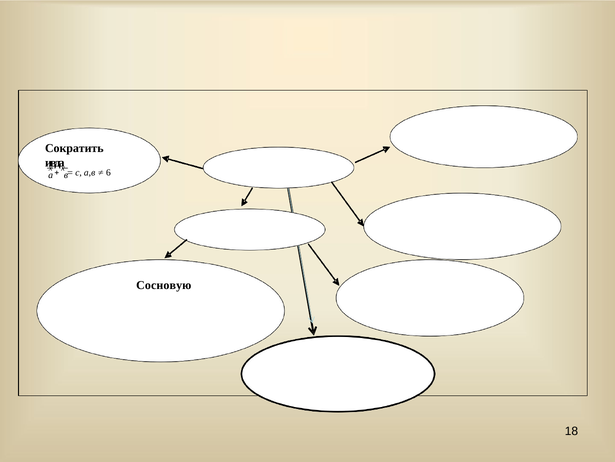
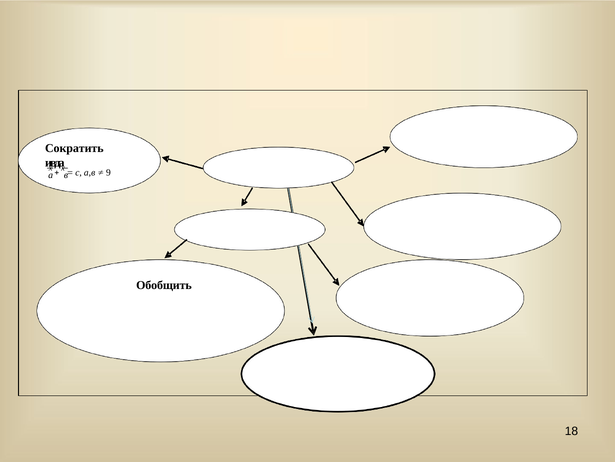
6: 6 -> 9 (108, 173)
Сосновую: Сосновую -> Обобщить (164, 285)
